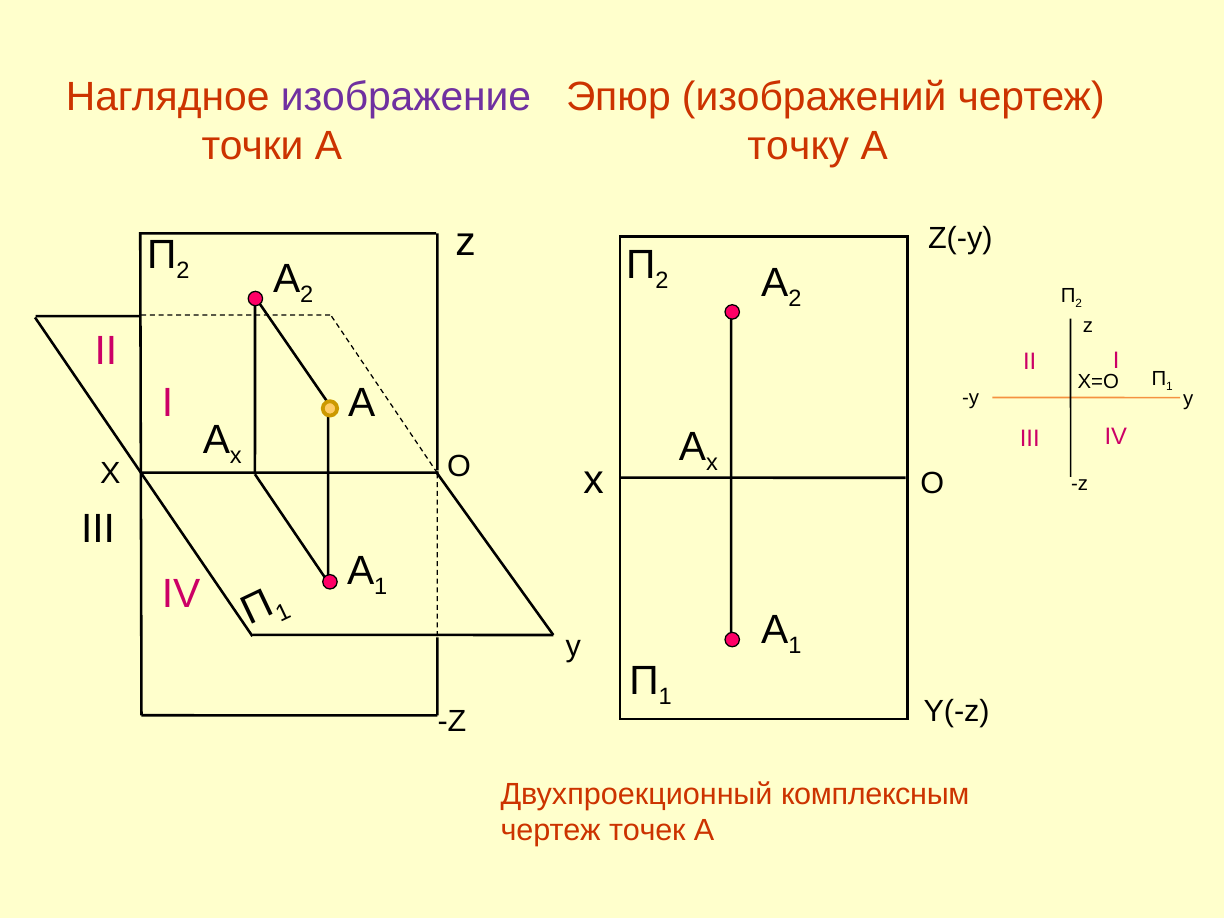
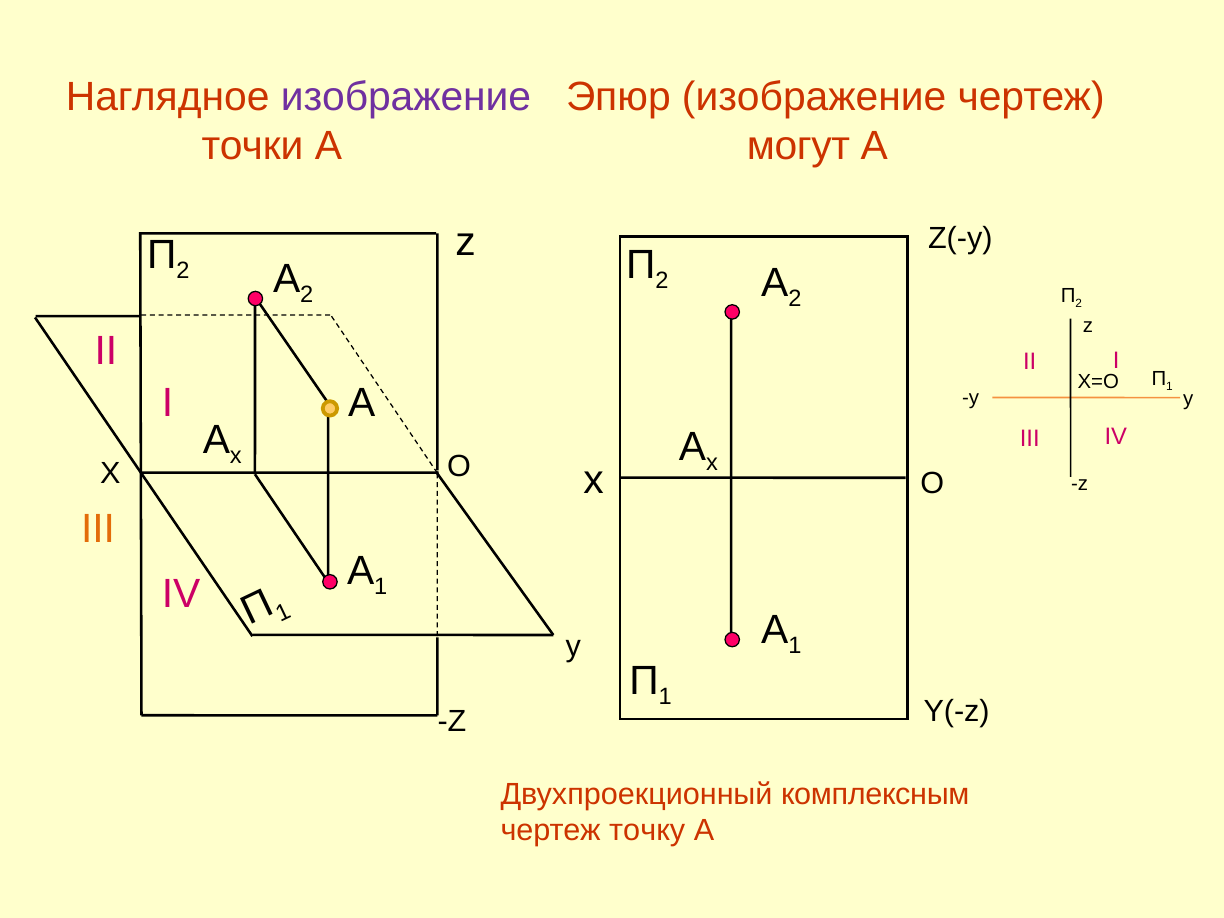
Эпюр изображений: изображений -> изображение (814, 97)
точку: точку -> могут (798, 146)
III colour: black -> orange (98, 529)
точек: точек -> точку (647, 831)
